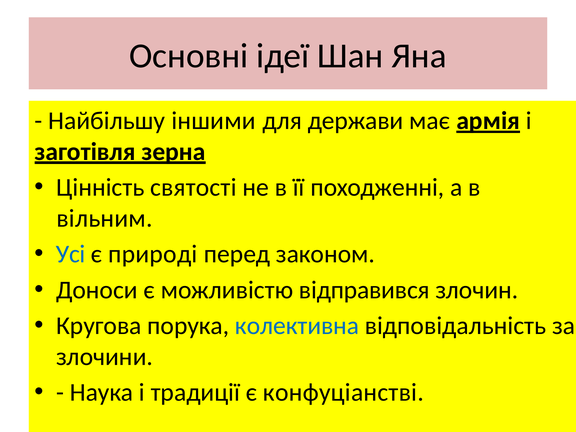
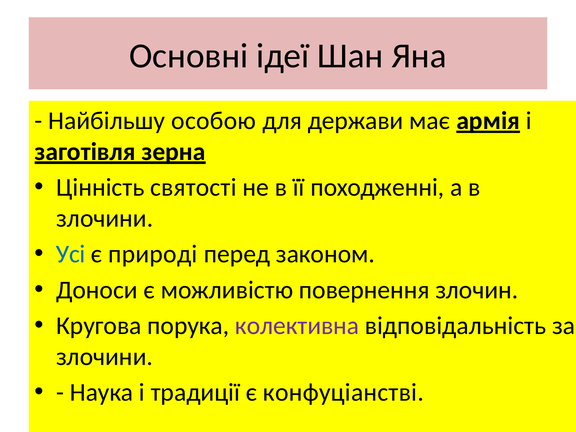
іншими: іншими -> особою (214, 121)
вільним: вільним -> злочини (105, 218)
відправився: відправився -> повернення (364, 290)
колективна colour: blue -> purple (297, 326)
